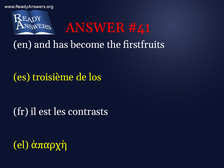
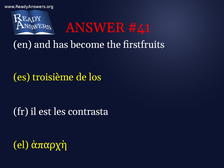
contrasts: contrasts -> contrasta (88, 112)
